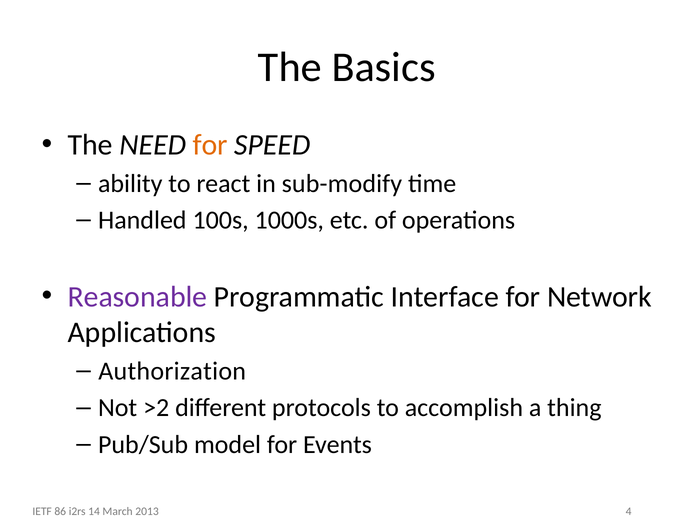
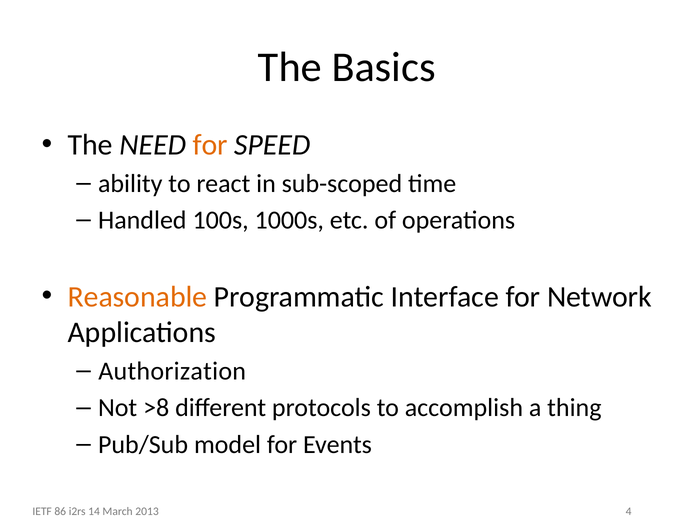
sub-modify: sub-modify -> sub-scoped (342, 184)
Reasonable colour: purple -> orange (137, 297)
>2: >2 -> >8 (156, 408)
